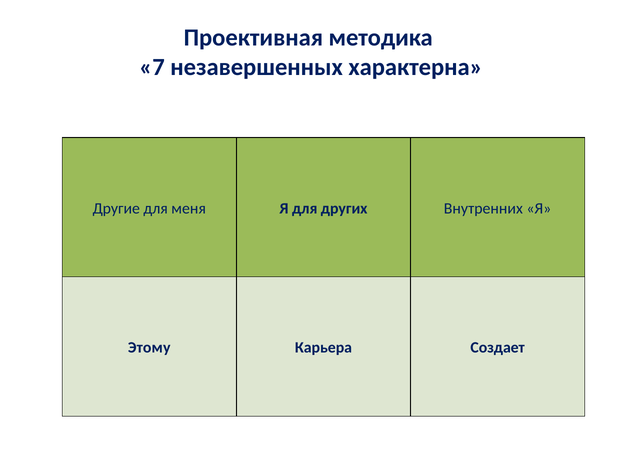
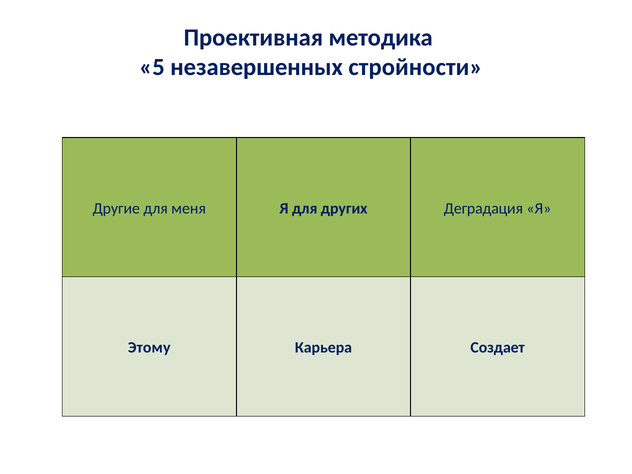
7: 7 -> 5 (152, 67)
характерна: характерна -> стройности (416, 67)
Внутренних: Внутренних -> Деградация (483, 208)
